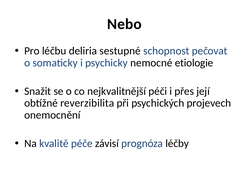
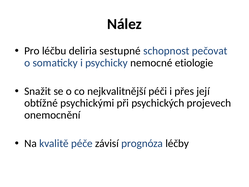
Nebo: Nebo -> Nález (125, 24)
reverzibilita: reverzibilita -> psychickými (87, 103)
